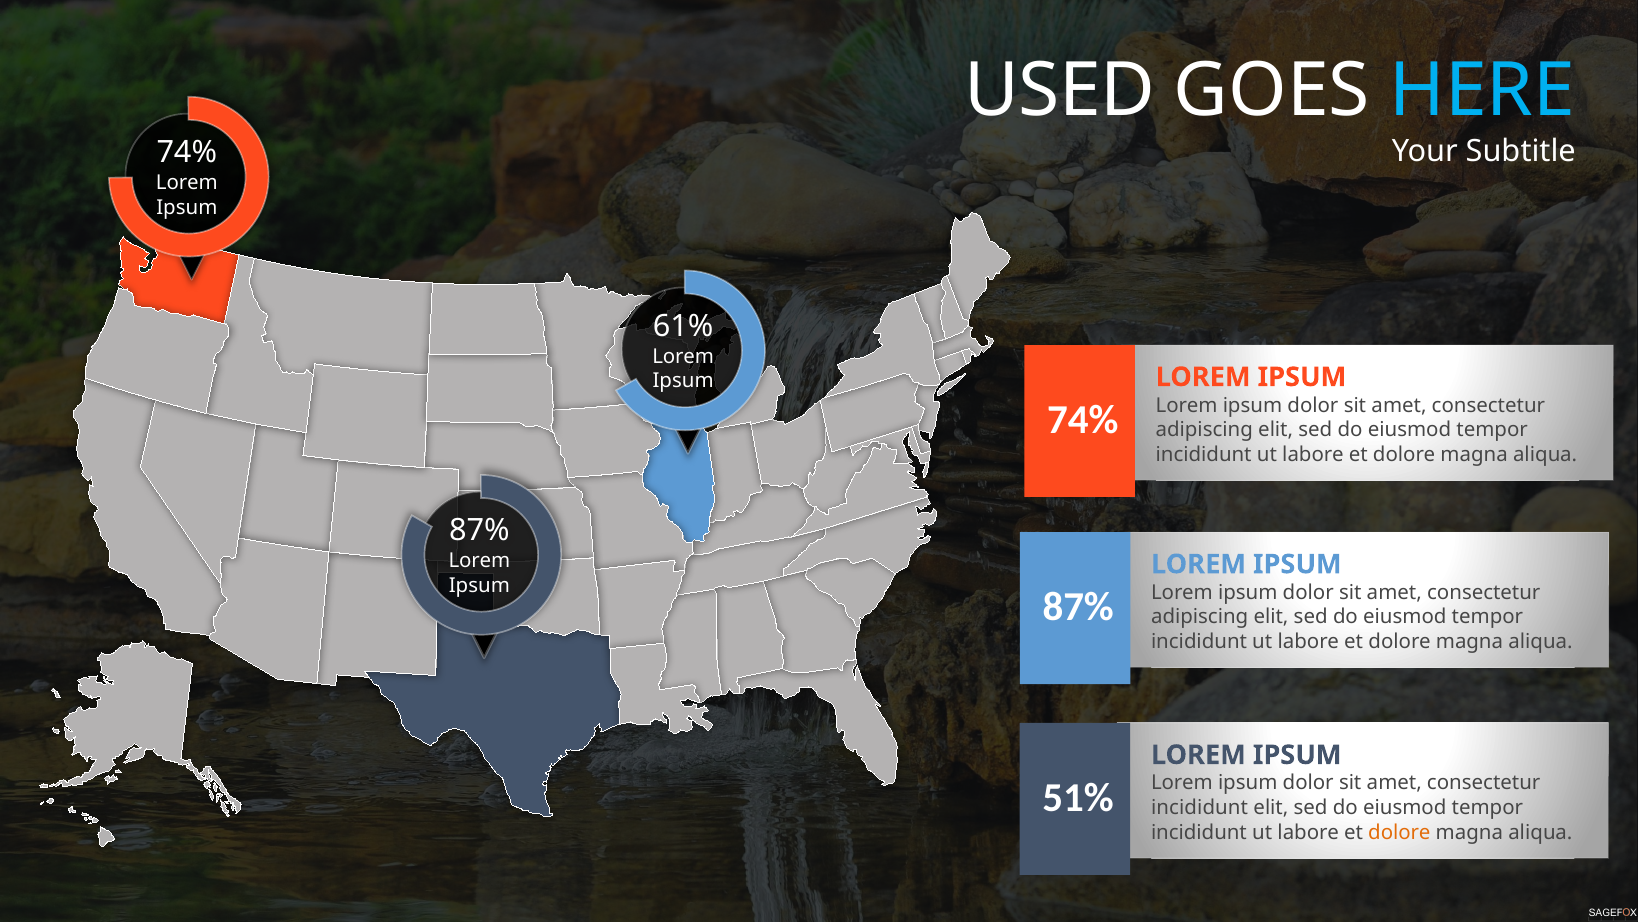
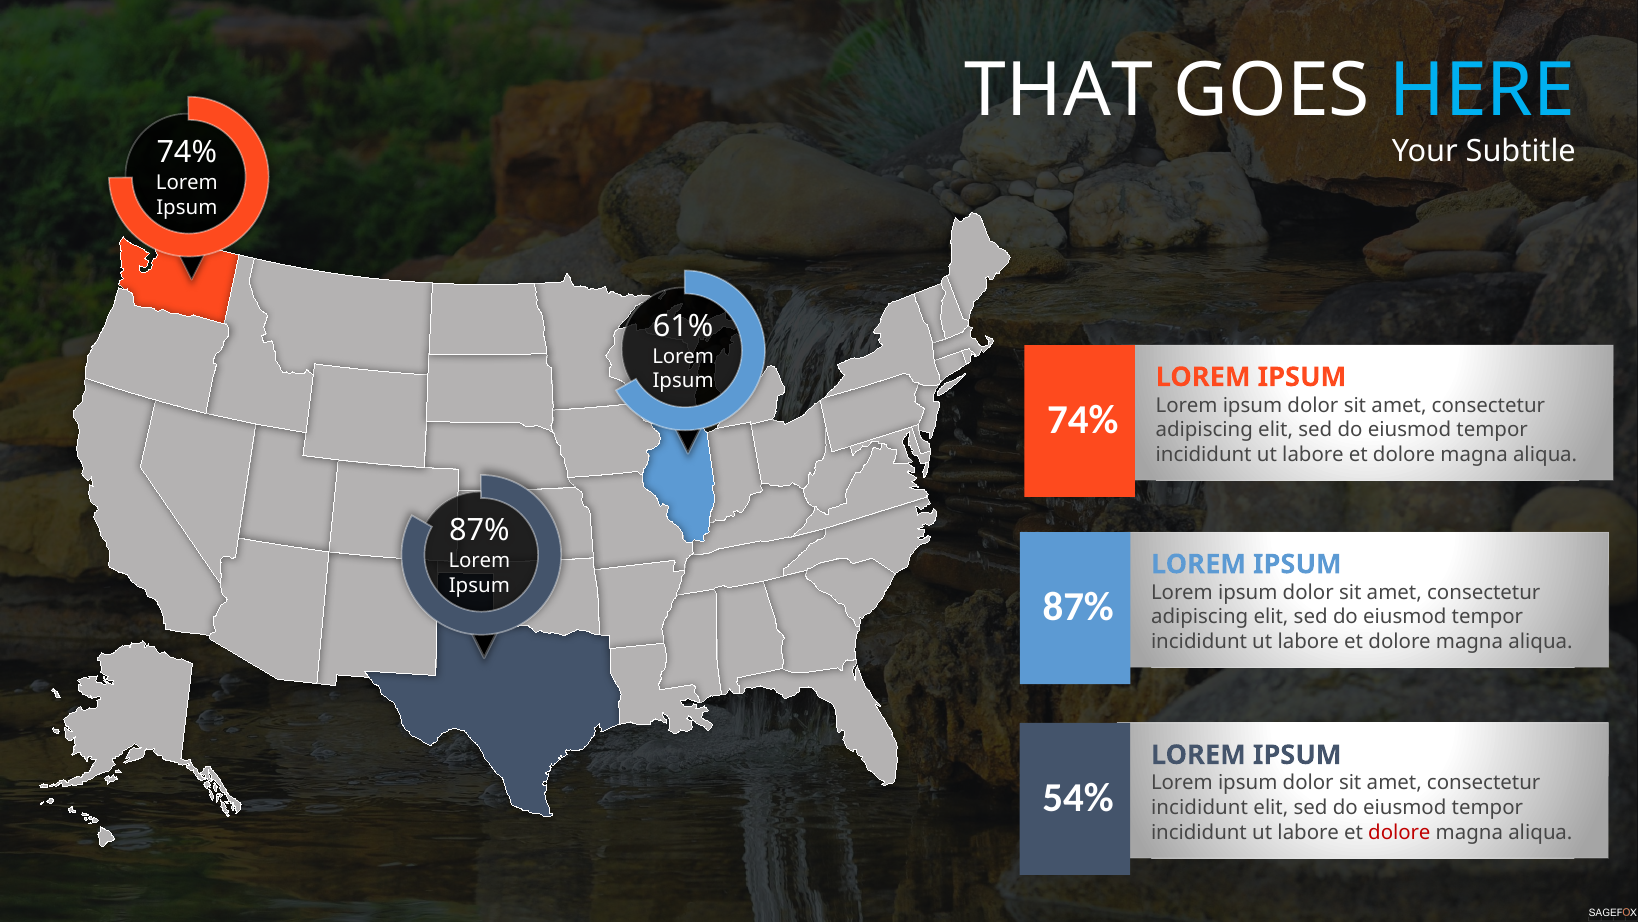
USED: USED -> THAT (1059, 91)
51%: 51% -> 54% (1078, 797)
dolore colour: orange -> red (1399, 832)
